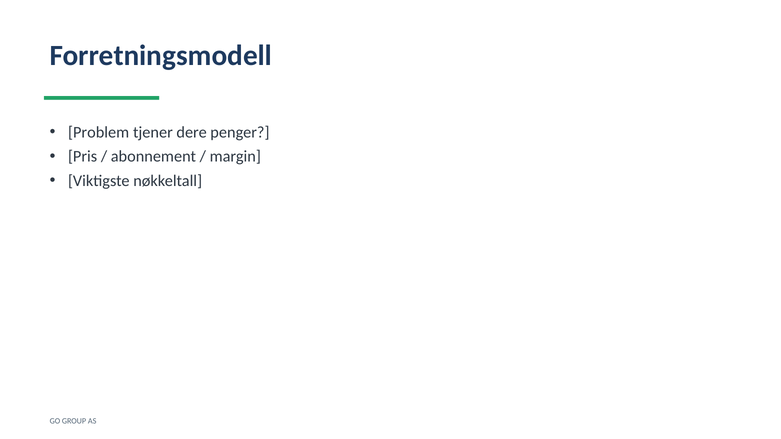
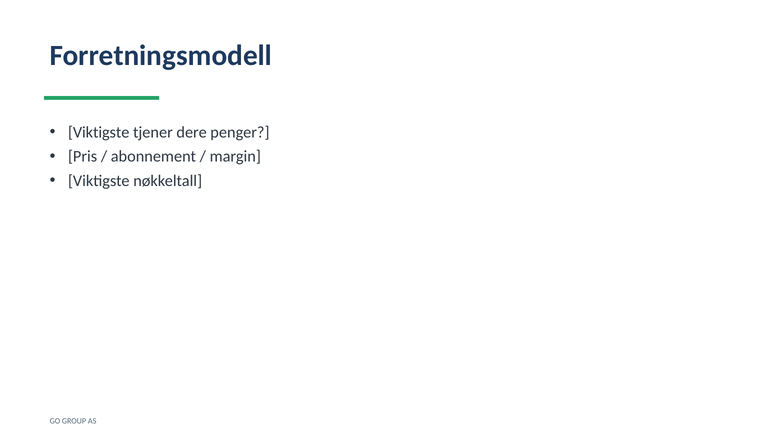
Problem: Problem -> Viktigste (99, 132)
